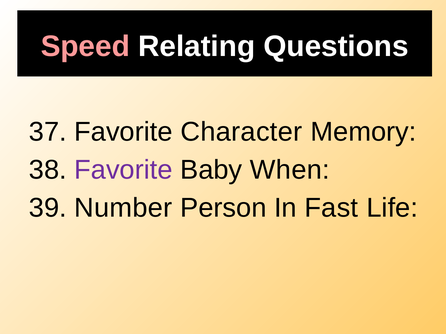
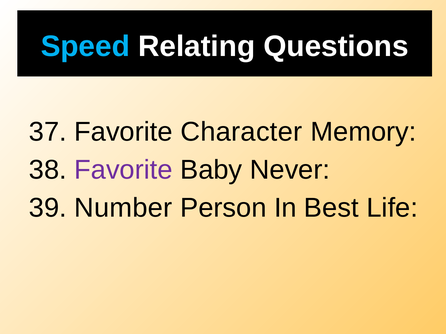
Speed colour: pink -> light blue (85, 47)
When: When -> Never (290, 170)
Fast: Fast -> Best (331, 208)
